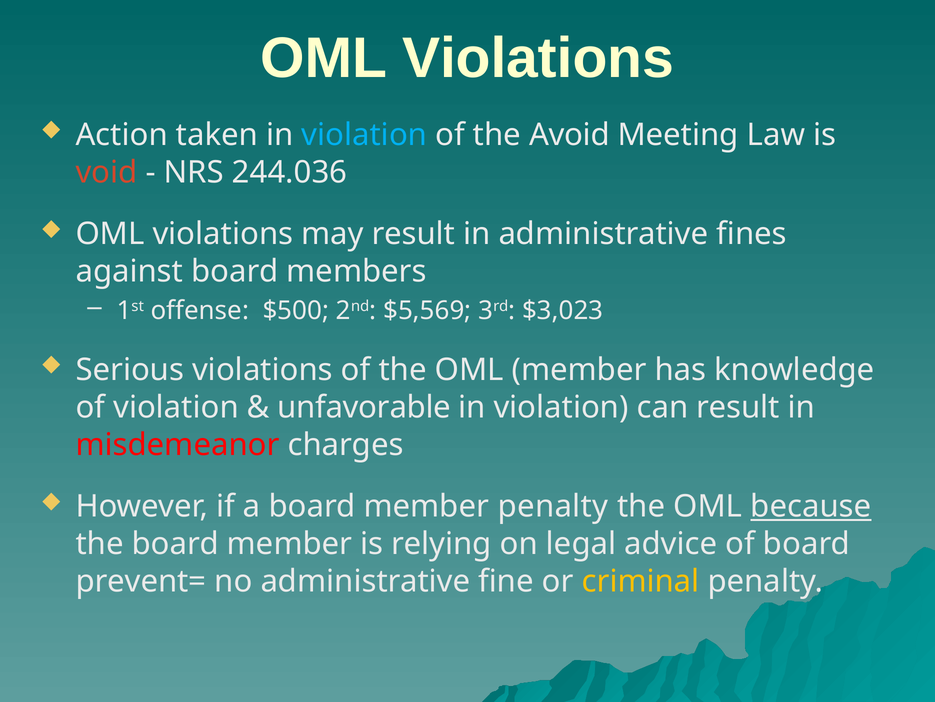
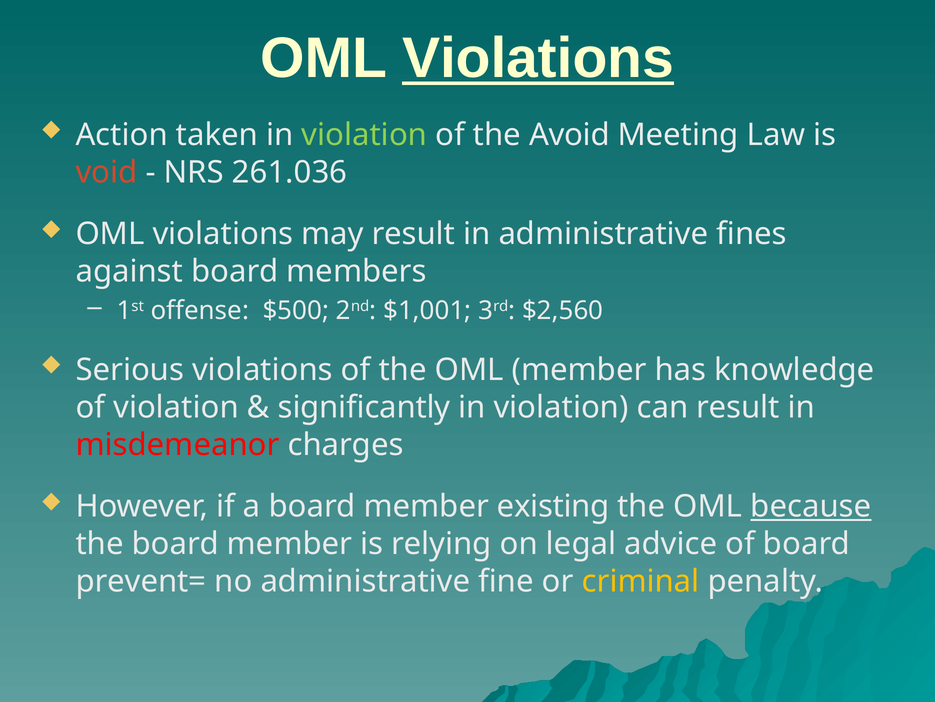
Violations underline: none -> present (538, 59)
violation colour: light blue -> light green (364, 135)
244.036: 244.036 -> 261.036 (290, 172)
$5,569: $5,569 -> $1,001 (427, 310)
$3,023: $3,023 -> $2,560 (563, 310)
unfavorable: unfavorable -> significantly (364, 407)
member penalty: penalty -> existing (553, 506)
